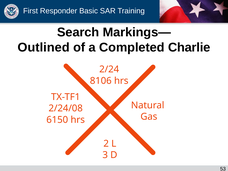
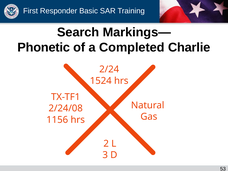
Outlined: Outlined -> Phonetic (44, 47)
8106: 8106 -> 1524 (101, 81)
6150: 6150 -> 1156 (57, 120)
